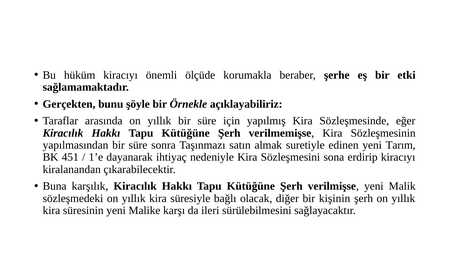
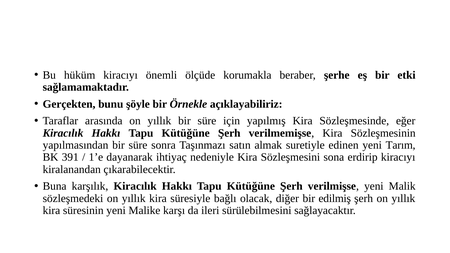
451: 451 -> 391 (70, 157)
kişinin: kişinin -> edilmiş (335, 198)
